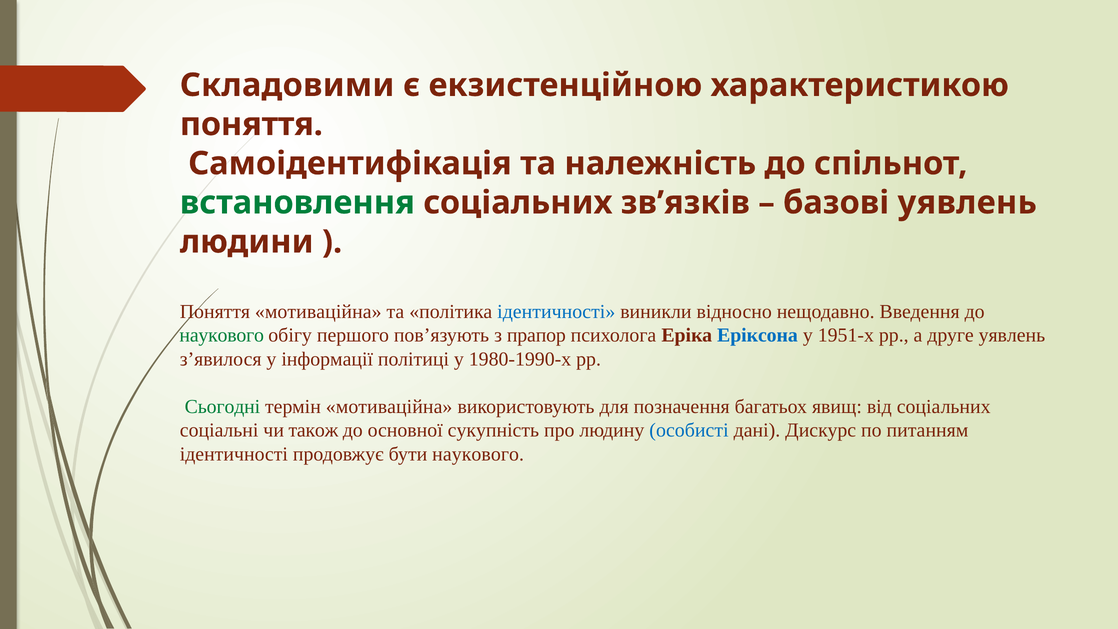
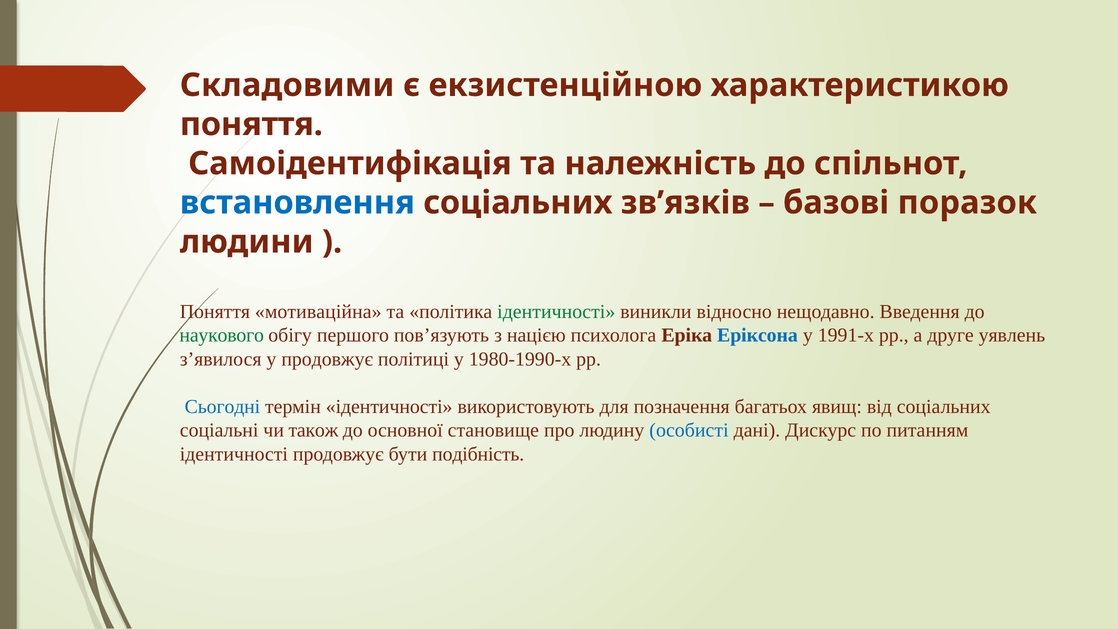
встановлення colour: green -> blue (297, 203)
базові уявлень: уявлень -> поразок (967, 203)
ідентичності colour: blue -> green (556, 311)
прапор: прапор -> нацією (536, 335)
1951-х: 1951-х -> 1991-х (846, 335)
у інформації: інформації -> продовжує (327, 359)
Сьогодні colour: green -> blue (222, 407)
термін мотиваційна: мотиваційна -> ідентичності (389, 407)
сукупність: сукупність -> становище (493, 430)
бути наукового: наукового -> подібність (478, 454)
